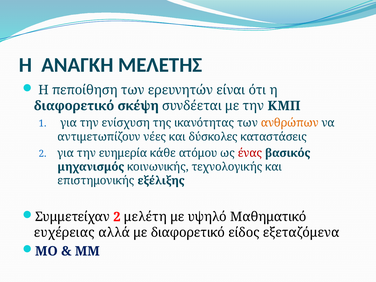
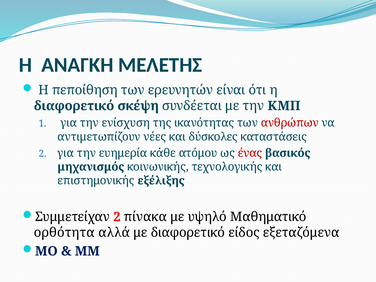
ανθρώπων colour: orange -> red (290, 123)
μελέτη: μελέτη -> πίνακα (145, 217)
ευχέρειας: ευχέρειας -> ορθότητα (64, 233)
